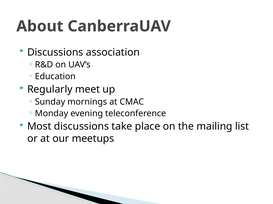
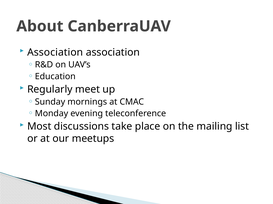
Discussions: Discussions -> Association (55, 52)
